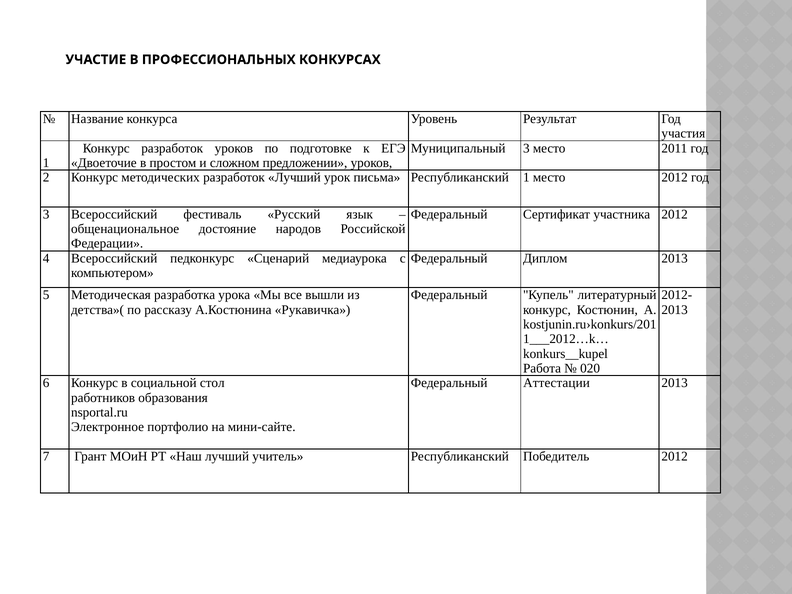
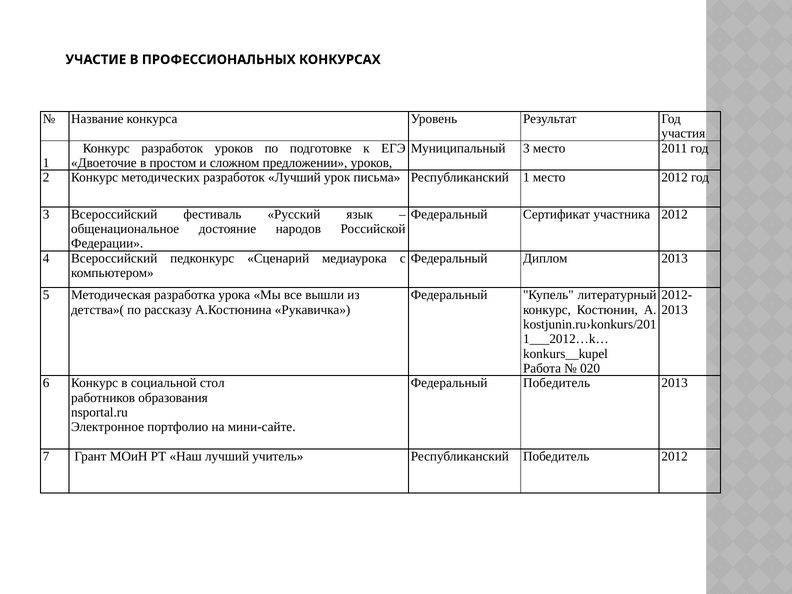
Федеральный Аттестации: Аттестации -> Победитель (557, 383)
